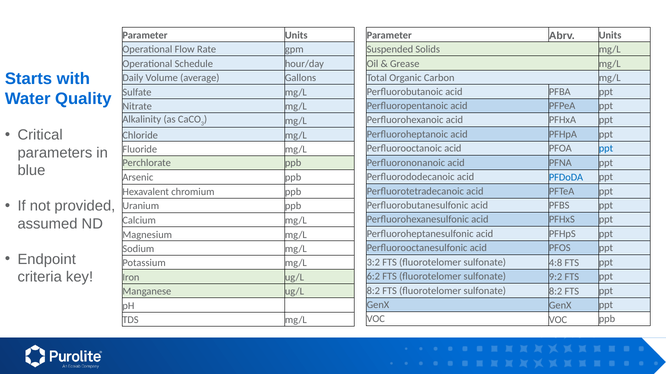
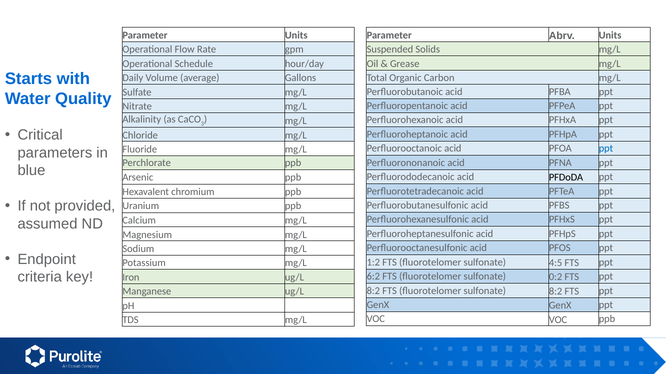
PFDoDA colour: blue -> black (566, 178)
3:2: 3:2 -> 1:2 (373, 263)
4:8: 4:8 -> 4:5 (556, 263)
9:2: 9:2 -> 0:2 (556, 277)
